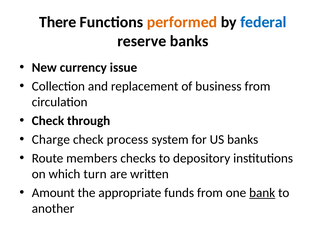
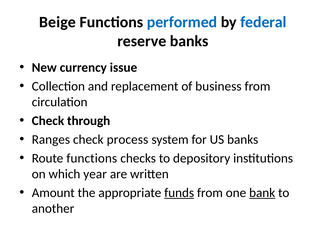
There: There -> Beige (58, 22)
performed colour: orange -> blue (182, 22)
Charge: Charge -> Ranges (51, 139)
Route members: members -> functions (92, 158)
turn: turn -> year (95, 174)
funds underline: none -> present (179, 192)
